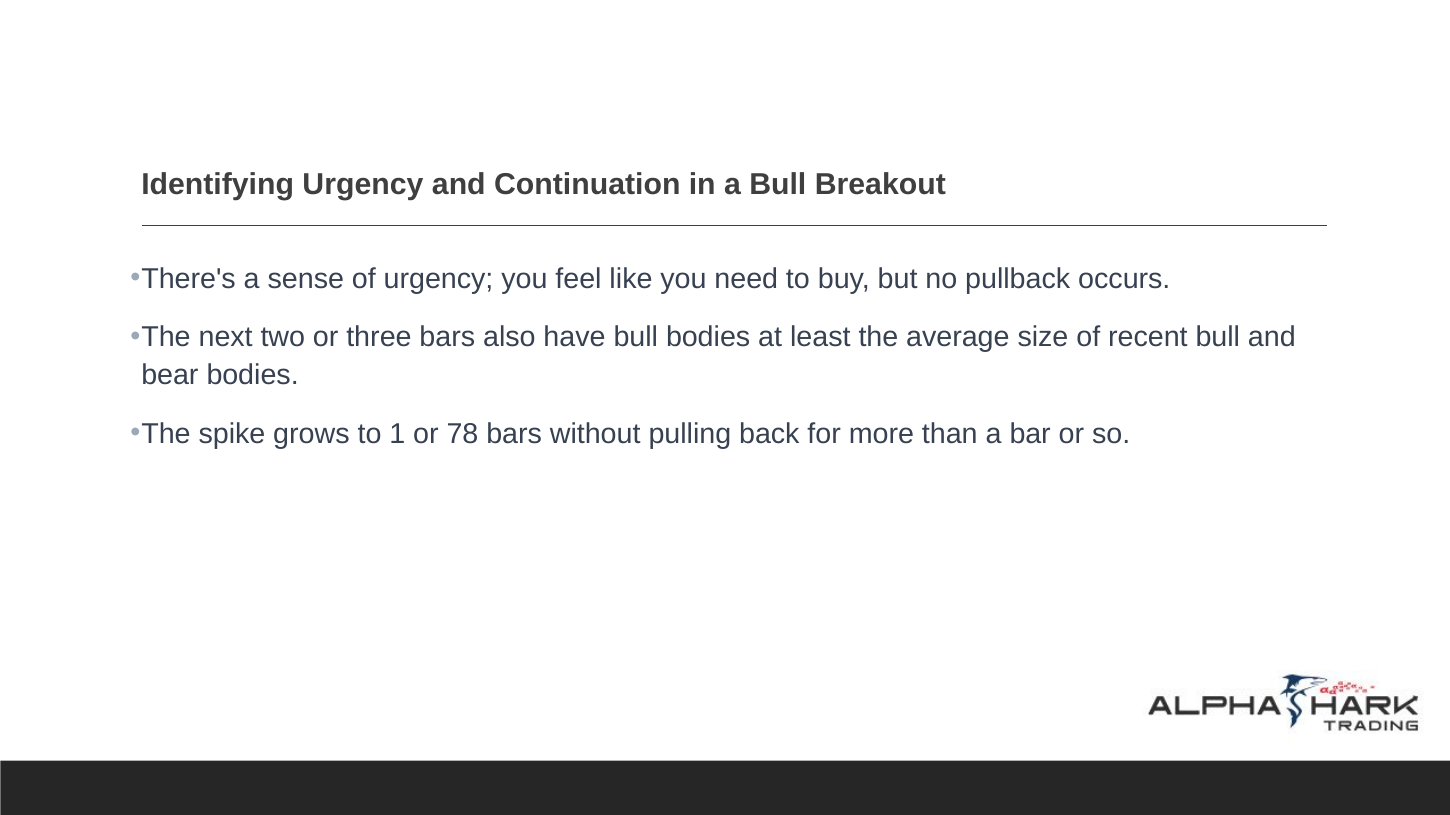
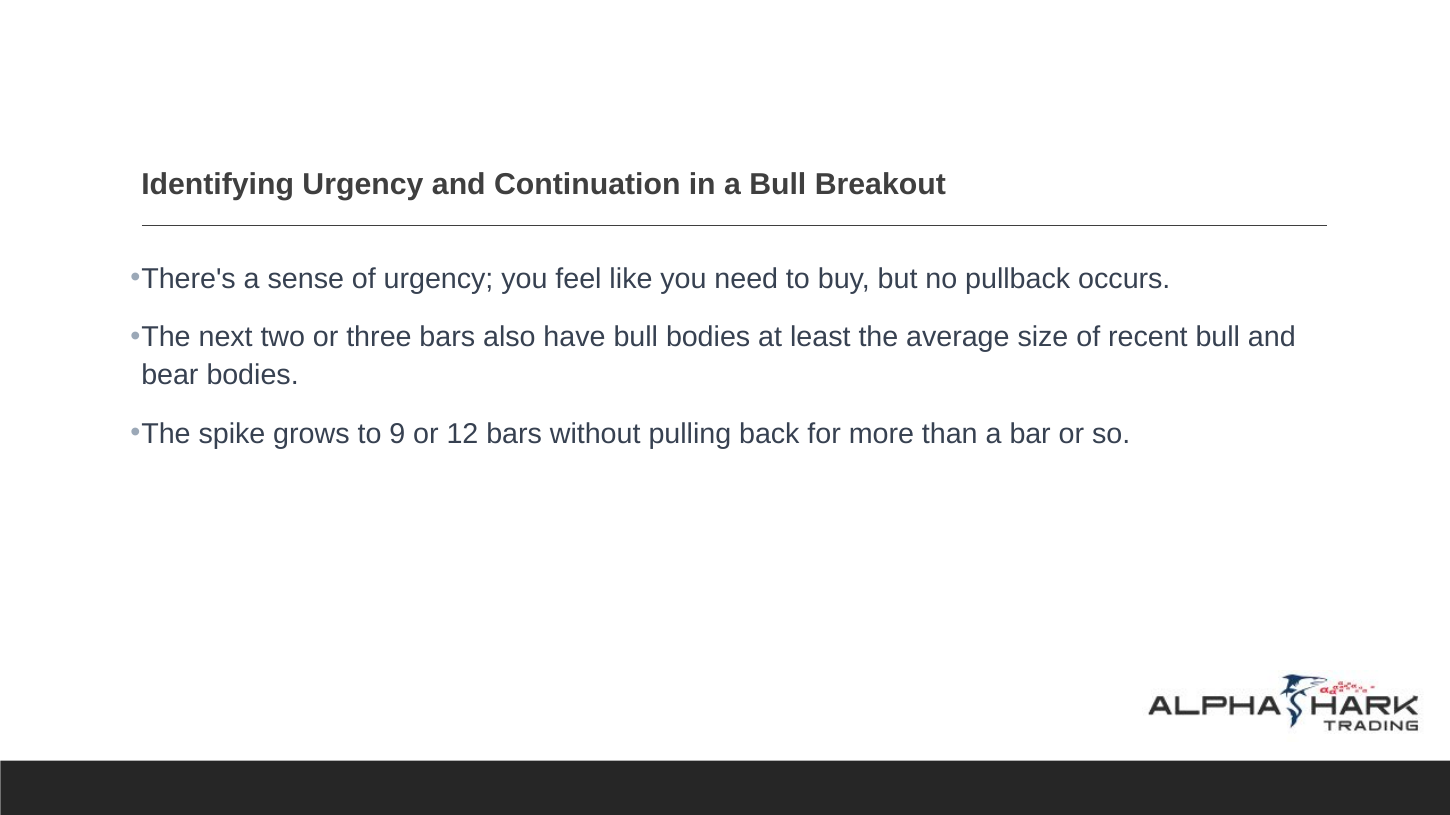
1: 1 -> 9 (397, 434)
78: 78 -> 12 (463, 434)
